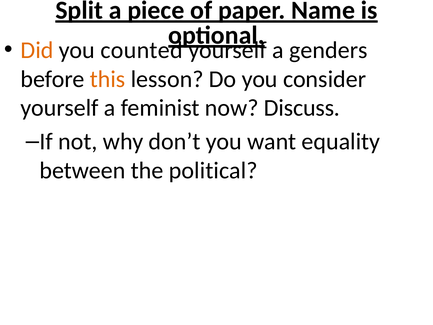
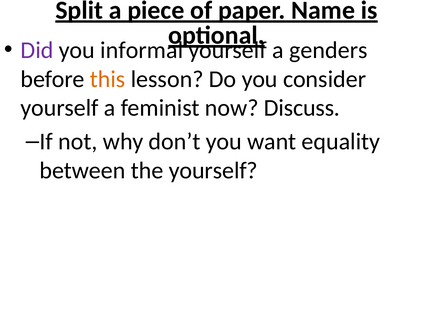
Did colour: orange -> purple (37, 50)
counted: counted -> informal (142, 50)
the political: political -> yourself (213, 170)
